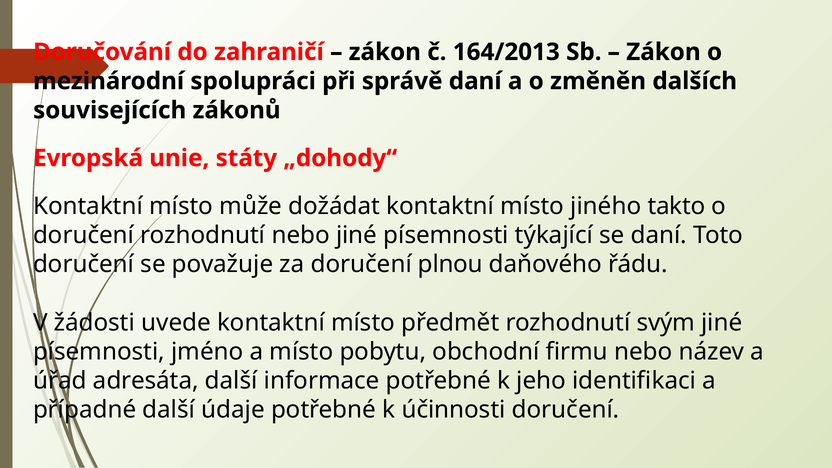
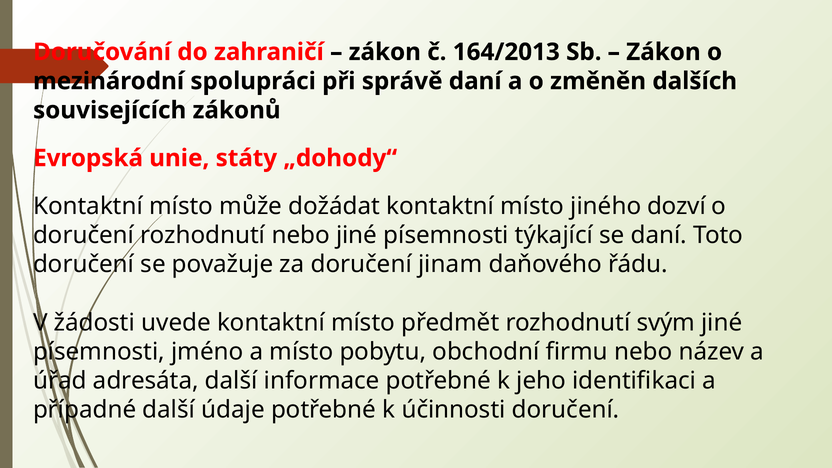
takto: takto -> dozví (676, 206)
plnou: plnou -> jinam (450, 264)
